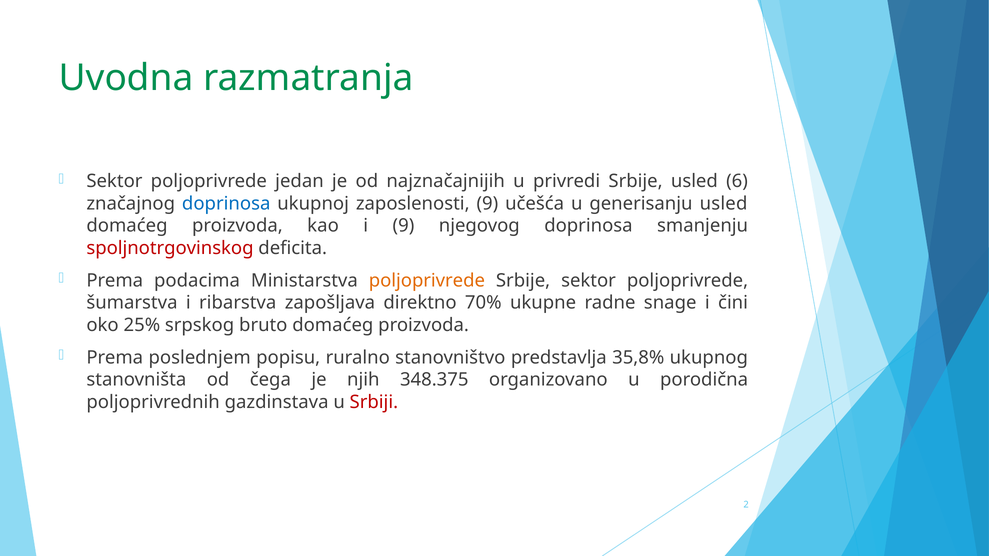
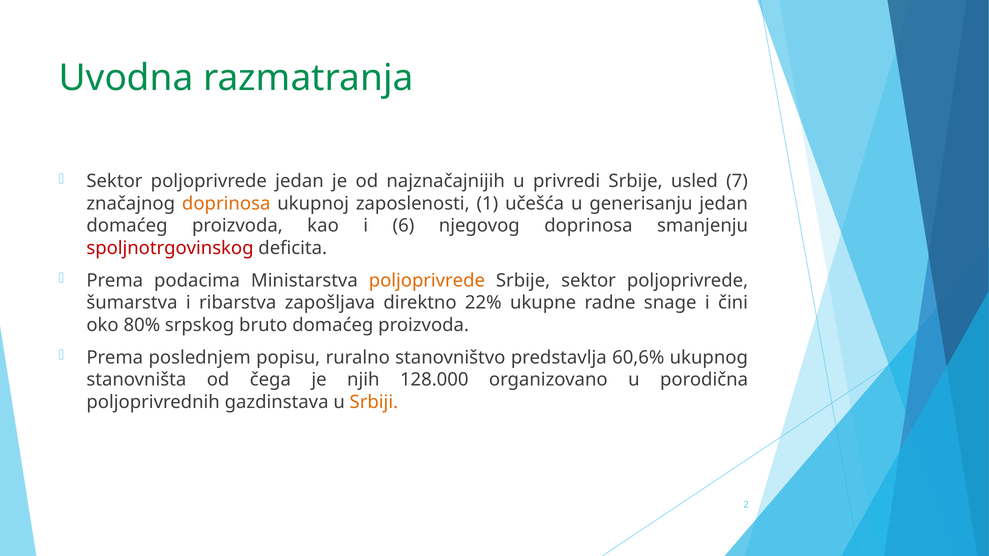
6: 6 -> 7 (737, 181)
doprinosa colour: blue -> orange (226, 204)
zaposlenosti 9: 9 -> 1 (487, 204)
generisanju usled: usled -> jedan (724, 204)
i 9: 9 -> 6 (403, 226)
70%: 70% -> 22% (483, 303)
25%: 25% -> 80% (142, 325)
35,8%: 35,8% -> 60,6% (638, 358)
348.375: 348.375 -> 128.000 (434, 380)
Srbiji colour: red -> orange (374, 402)
